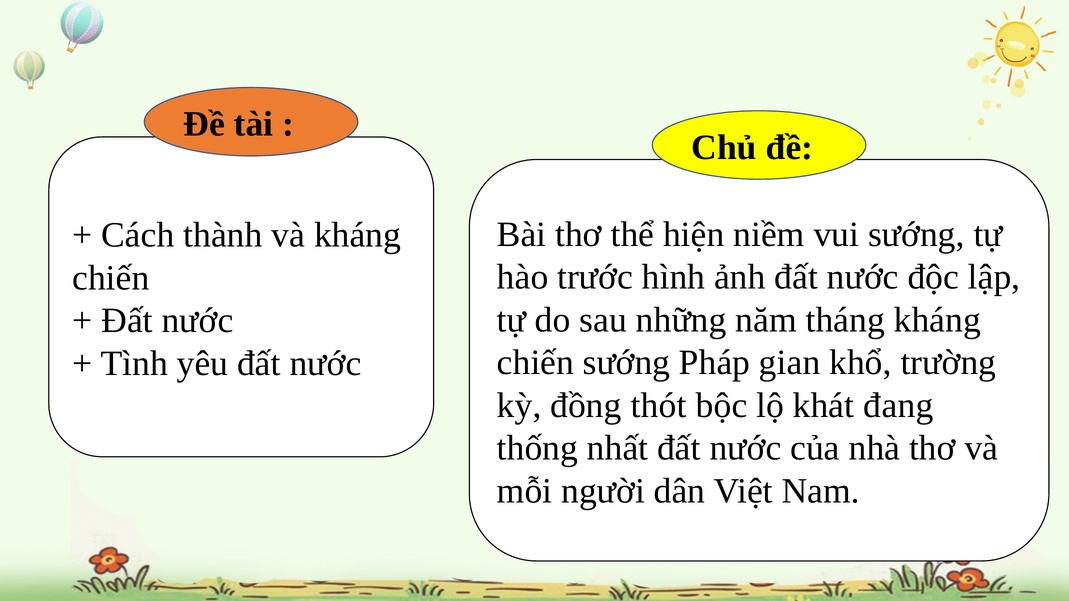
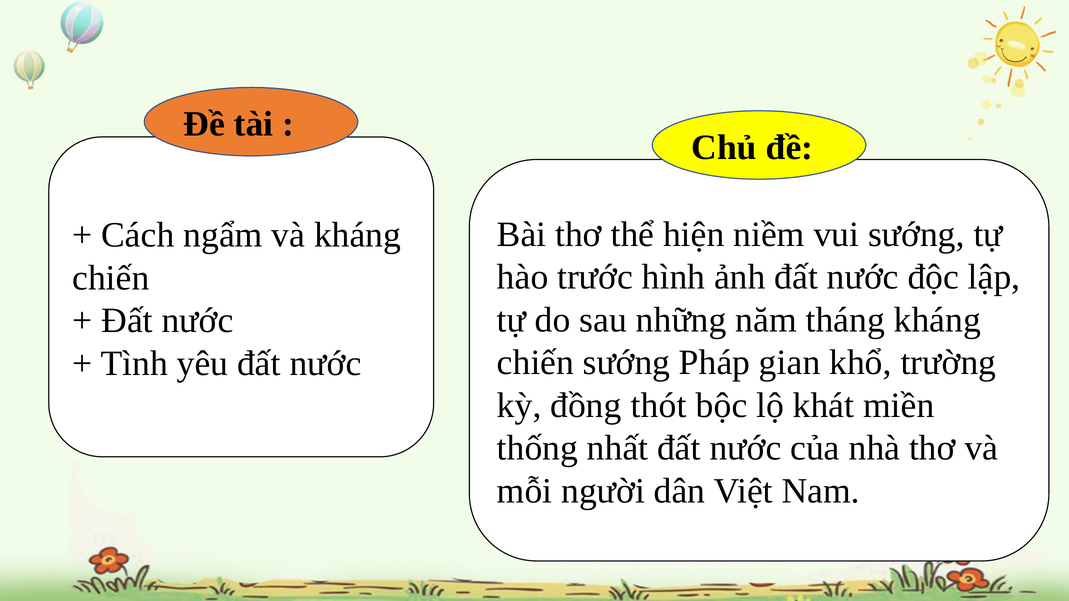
thành: thành -> ngẩm (223, 235)
đang: đang -> miền (899, 406)
